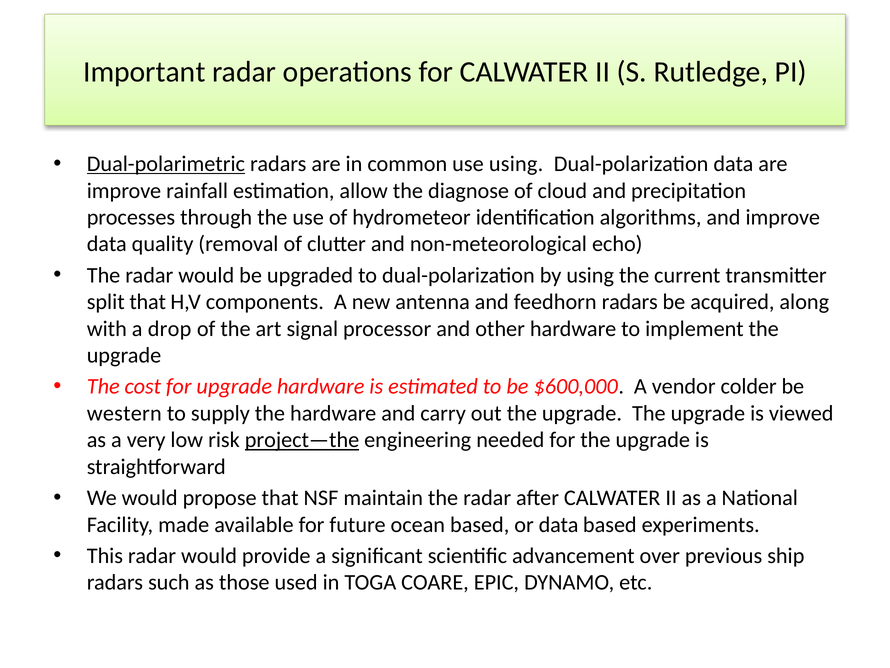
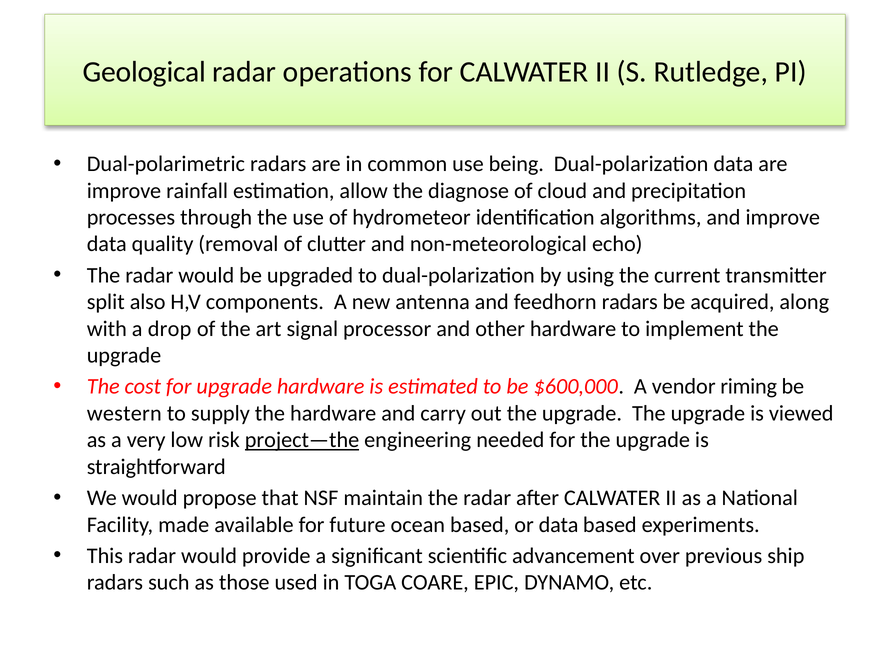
Important: Important -> Geological (144, 72)
Dual-polarimetric underline: present -> none (166, 164)
use using: using -> being (516, 164)
split that: that -> also (148, 302)
colder: colder -> riming (749, 386)
